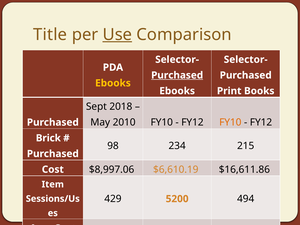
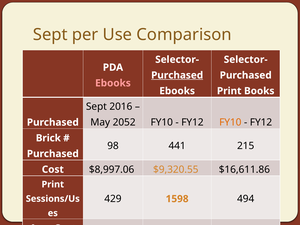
Title: Title -> Sept (50, 35)
Use underline: present -> none (117, 35)
Ebooks colour: yellow -> pink (113, 83)
2018: 2018 -> 2016 (121, 107)
2010: 2010 -> 2052 (124, 122)
234: 234 -> 441 (177, 146)
$6,610.19: $6,610.19 -> $9,320.55 (176, 169)
Item: Item -> Print (53, 184)
5200: 5200 -> 1598 (177, 199)
